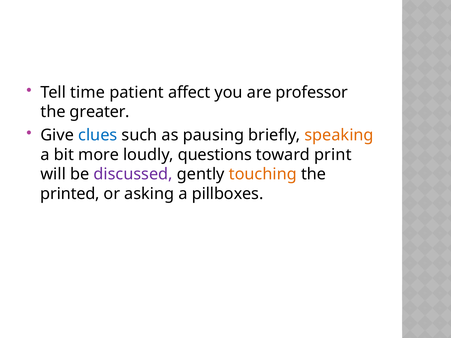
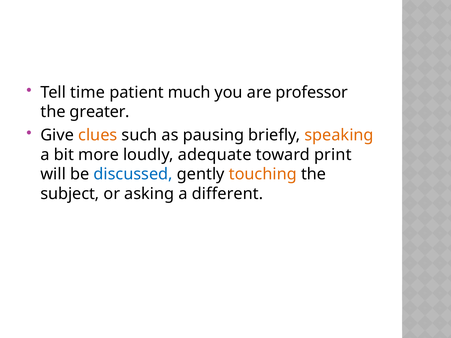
affect: affect -> much (189, 93)
clues colour: blue -> orange (98, 135)
questions: questions -> adequate (215, 155)
discussed colour: purple -> blue (133, 174)
printed: printed -> subject (70, 194)
pillboxes: pillboxes -> different (228, 194)
